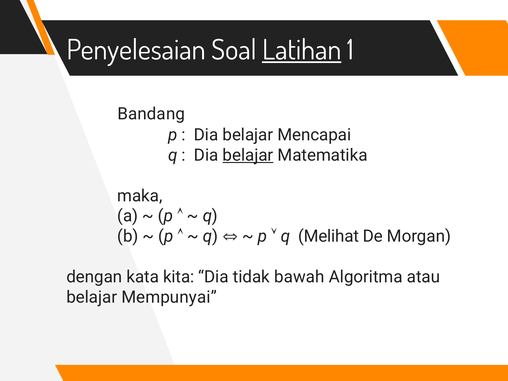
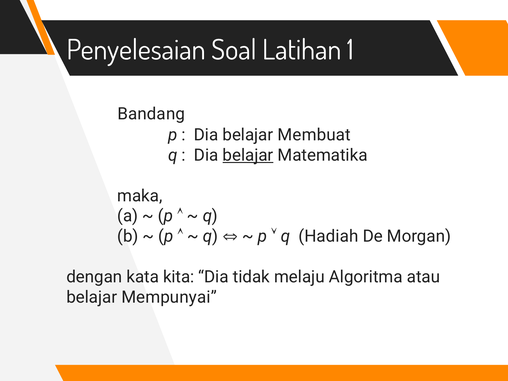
Latihan underline: present -> none (302, 50)
Mencapai: Mencapai -> Membuat (314, 135)
Melihat: Melihat -> Hadiah (328, 236)
bawah: bawah -> melaju (299, 277)
